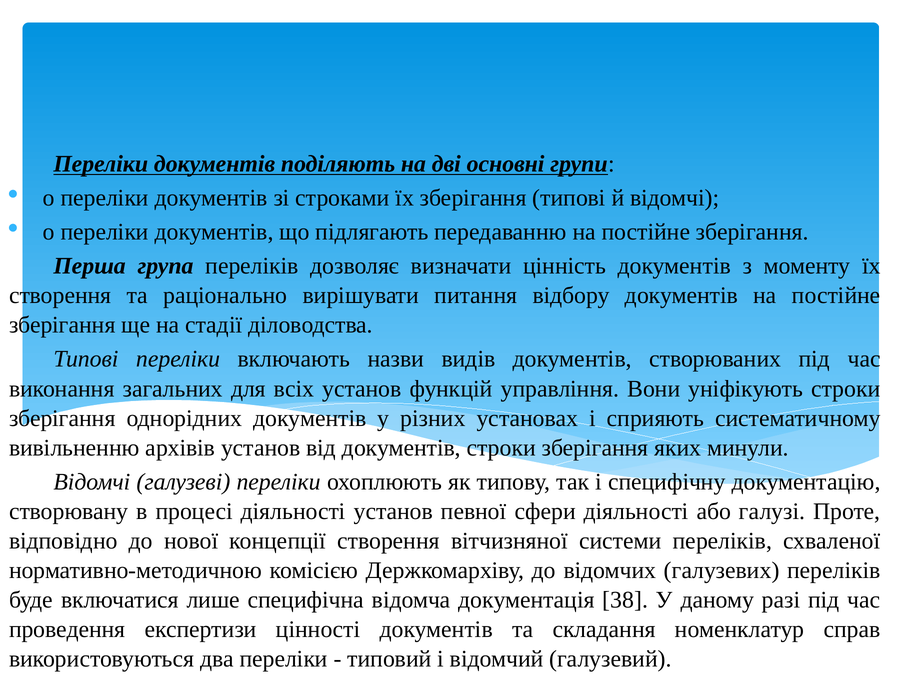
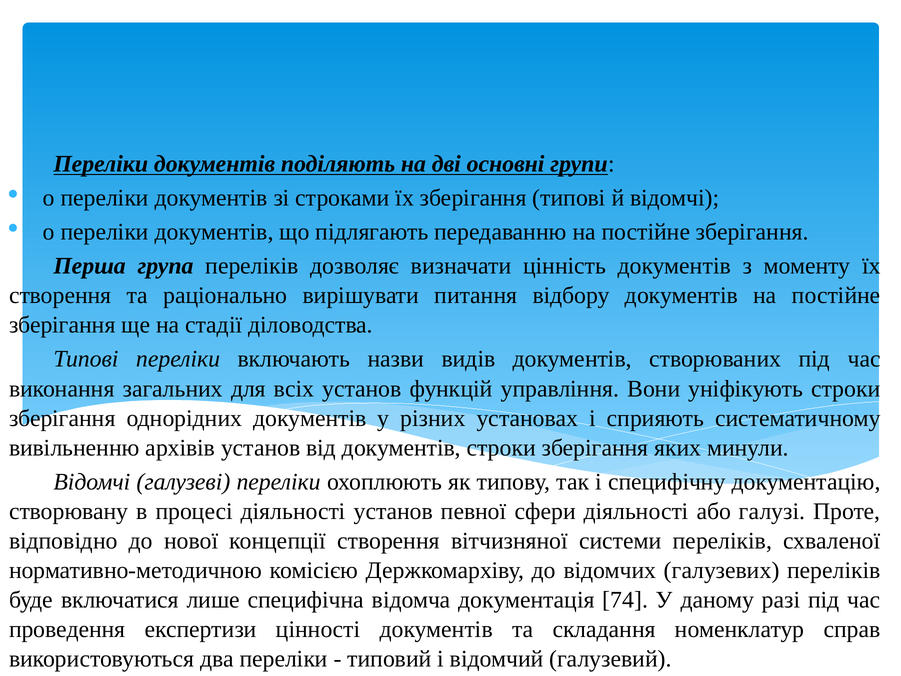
38: 38 -> 74 (625, 600)
